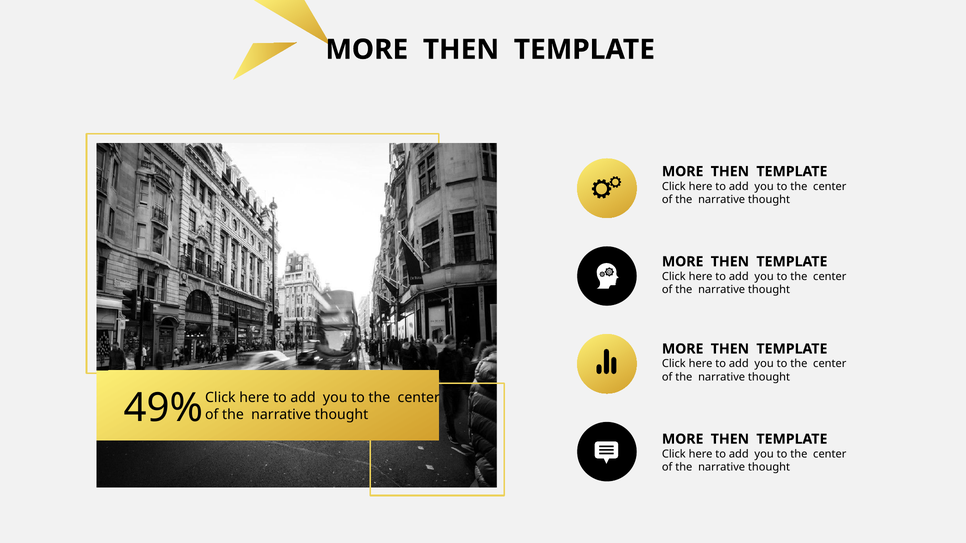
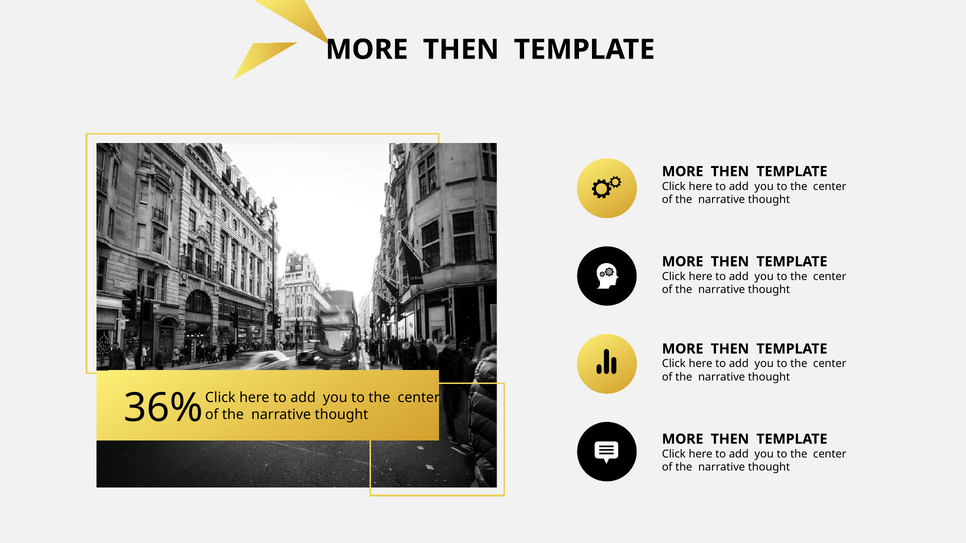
49%: 49% -> 36% (163, 408)
